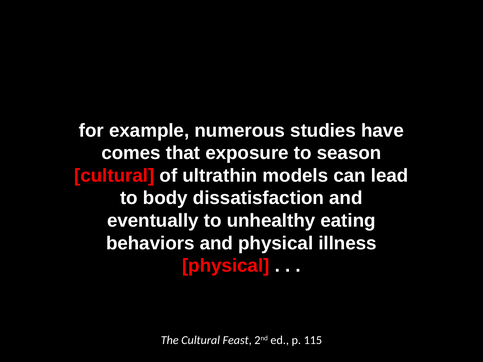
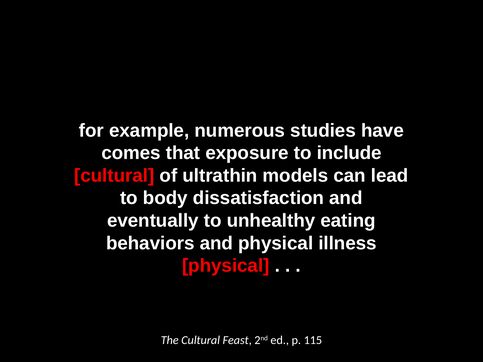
season: season -> include (349, 153)
